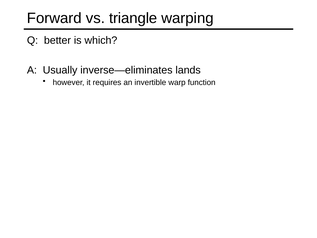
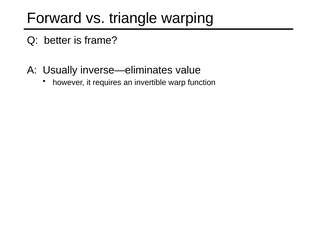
which: which -> frame (101, 40)
lands: lands -> value (188, 70)
